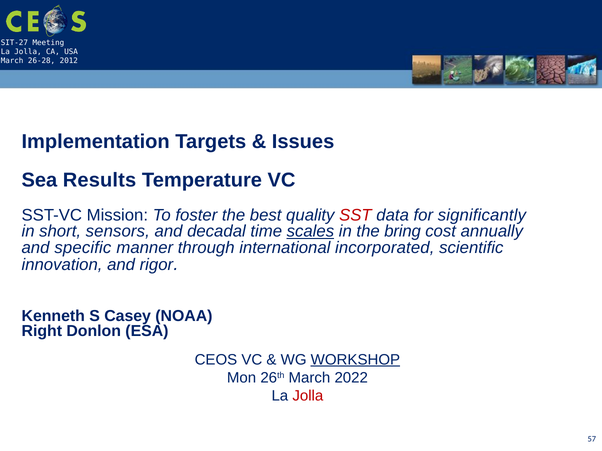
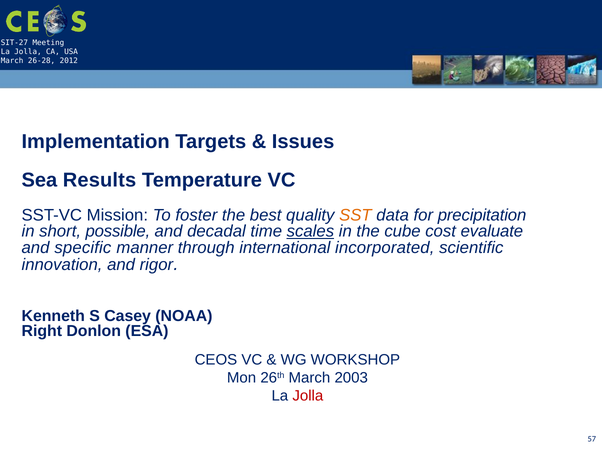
SST colour: red -> orange (355, 216)
significantly: significantly -> precipitation (482, 216)
sensors: sensors -> possible (118, 232)
bring: bring -> cube (403, 232)
annually: annually -> evaluate (492, 232)
WORKSHOP underline: present -> none (355, 360)
2022: 2022 -> 2003 (351, 378)
